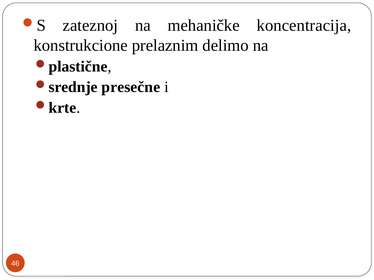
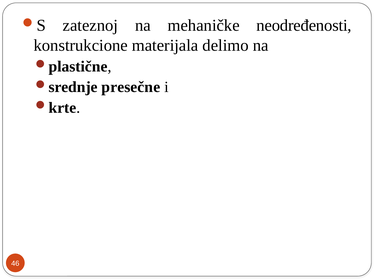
koncentracija: koncentracija -> neodređenosti (304, 25)
prelaznim: prelaznim -> materijala (165, 45)
